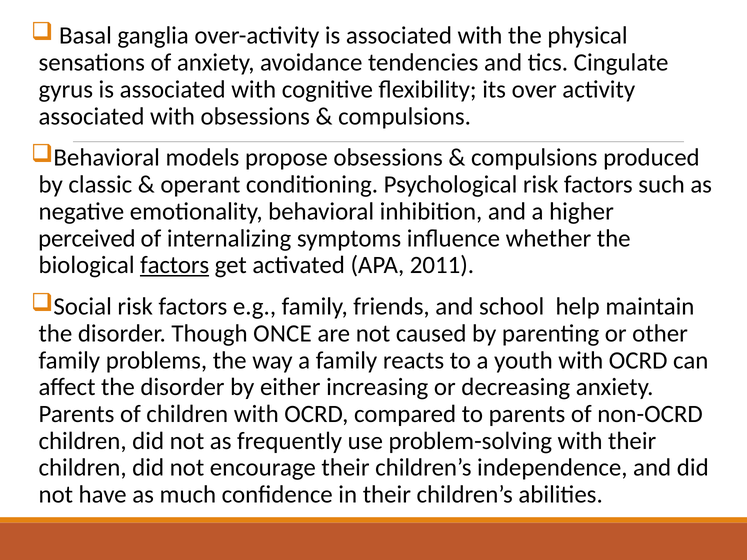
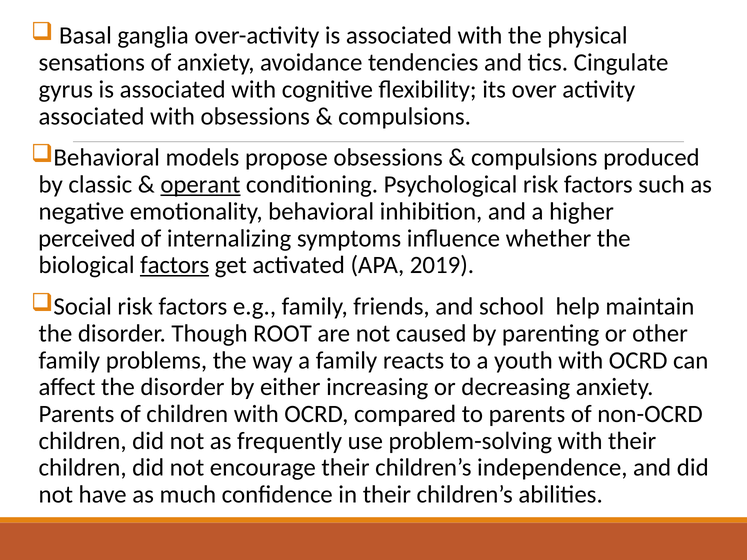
operant underline: none -> present (200, 185)
2011: 2011 -> 2019 (442, 265)
ONCE: ONCE -> ROOT (283, 334)
